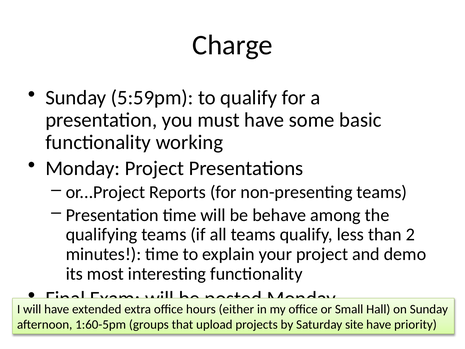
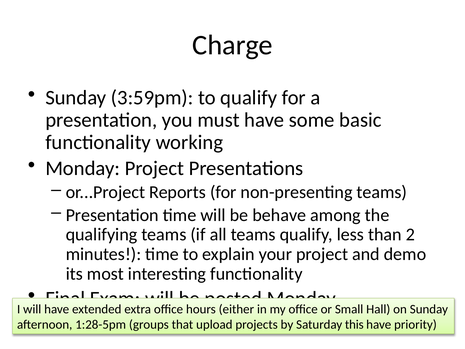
5:59pm: 5:59pm -> 3:59pm (152, 98)
1:60-5pm: 1:60-5pm -> 1:28-5pm (101, 324)
site: site -> this (354, 324)
